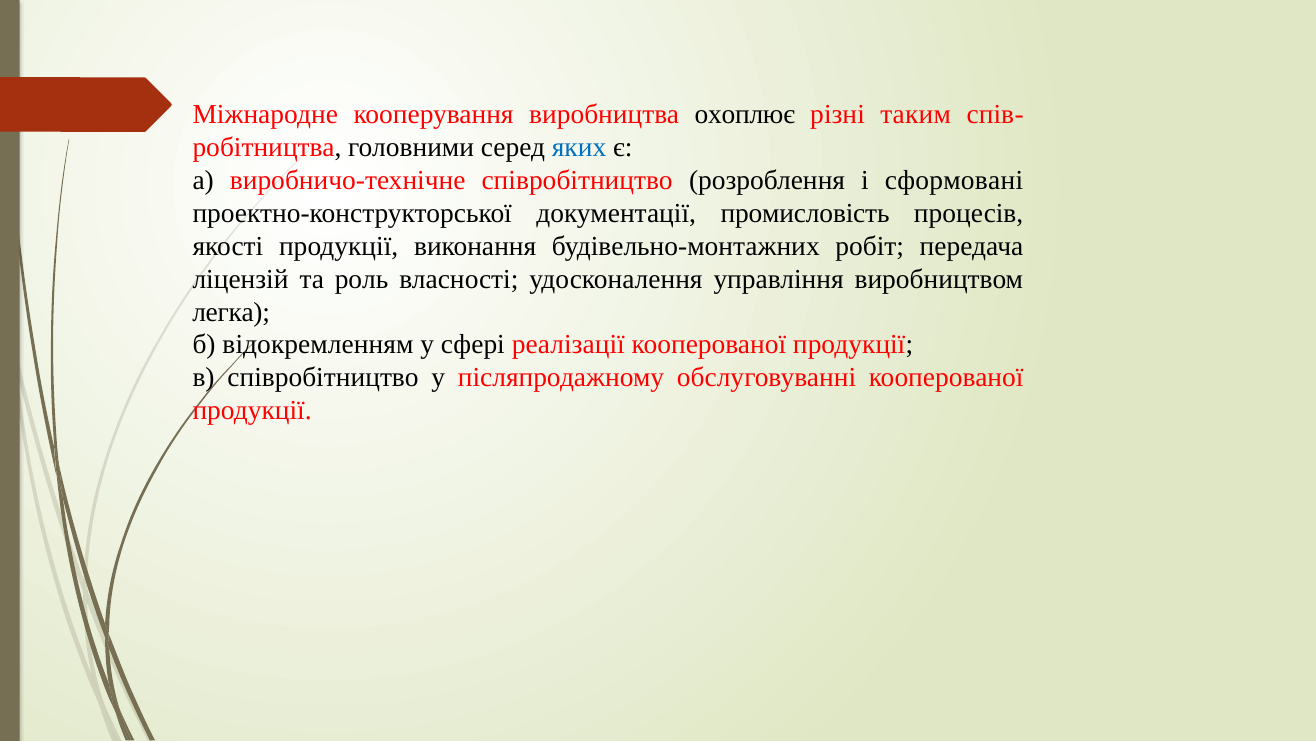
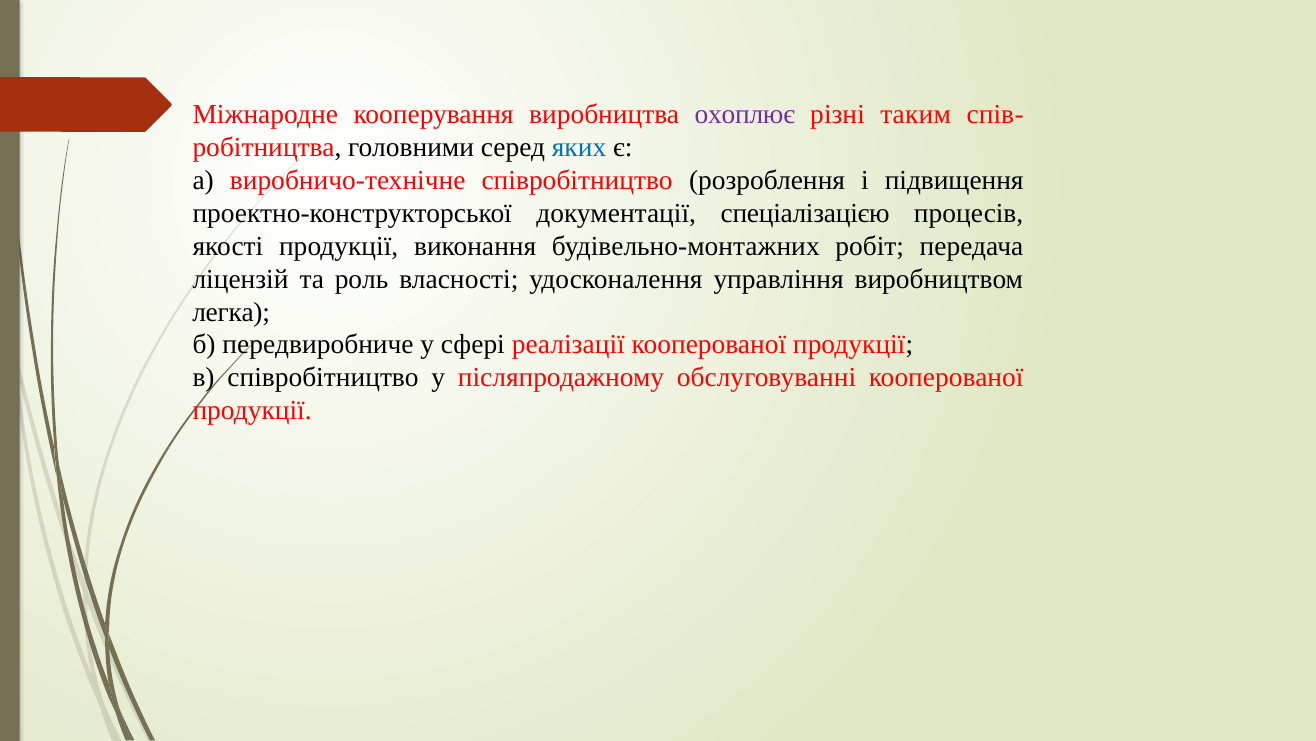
охоплює colour: black -> purple (745, 114)
сформовані: сформовані -> підвищення (954, 180)
промисловість: промисловість -> спеціалізацією (805, 213)
відокремленням: відокремленням -> передвиробниче (318, 345)
